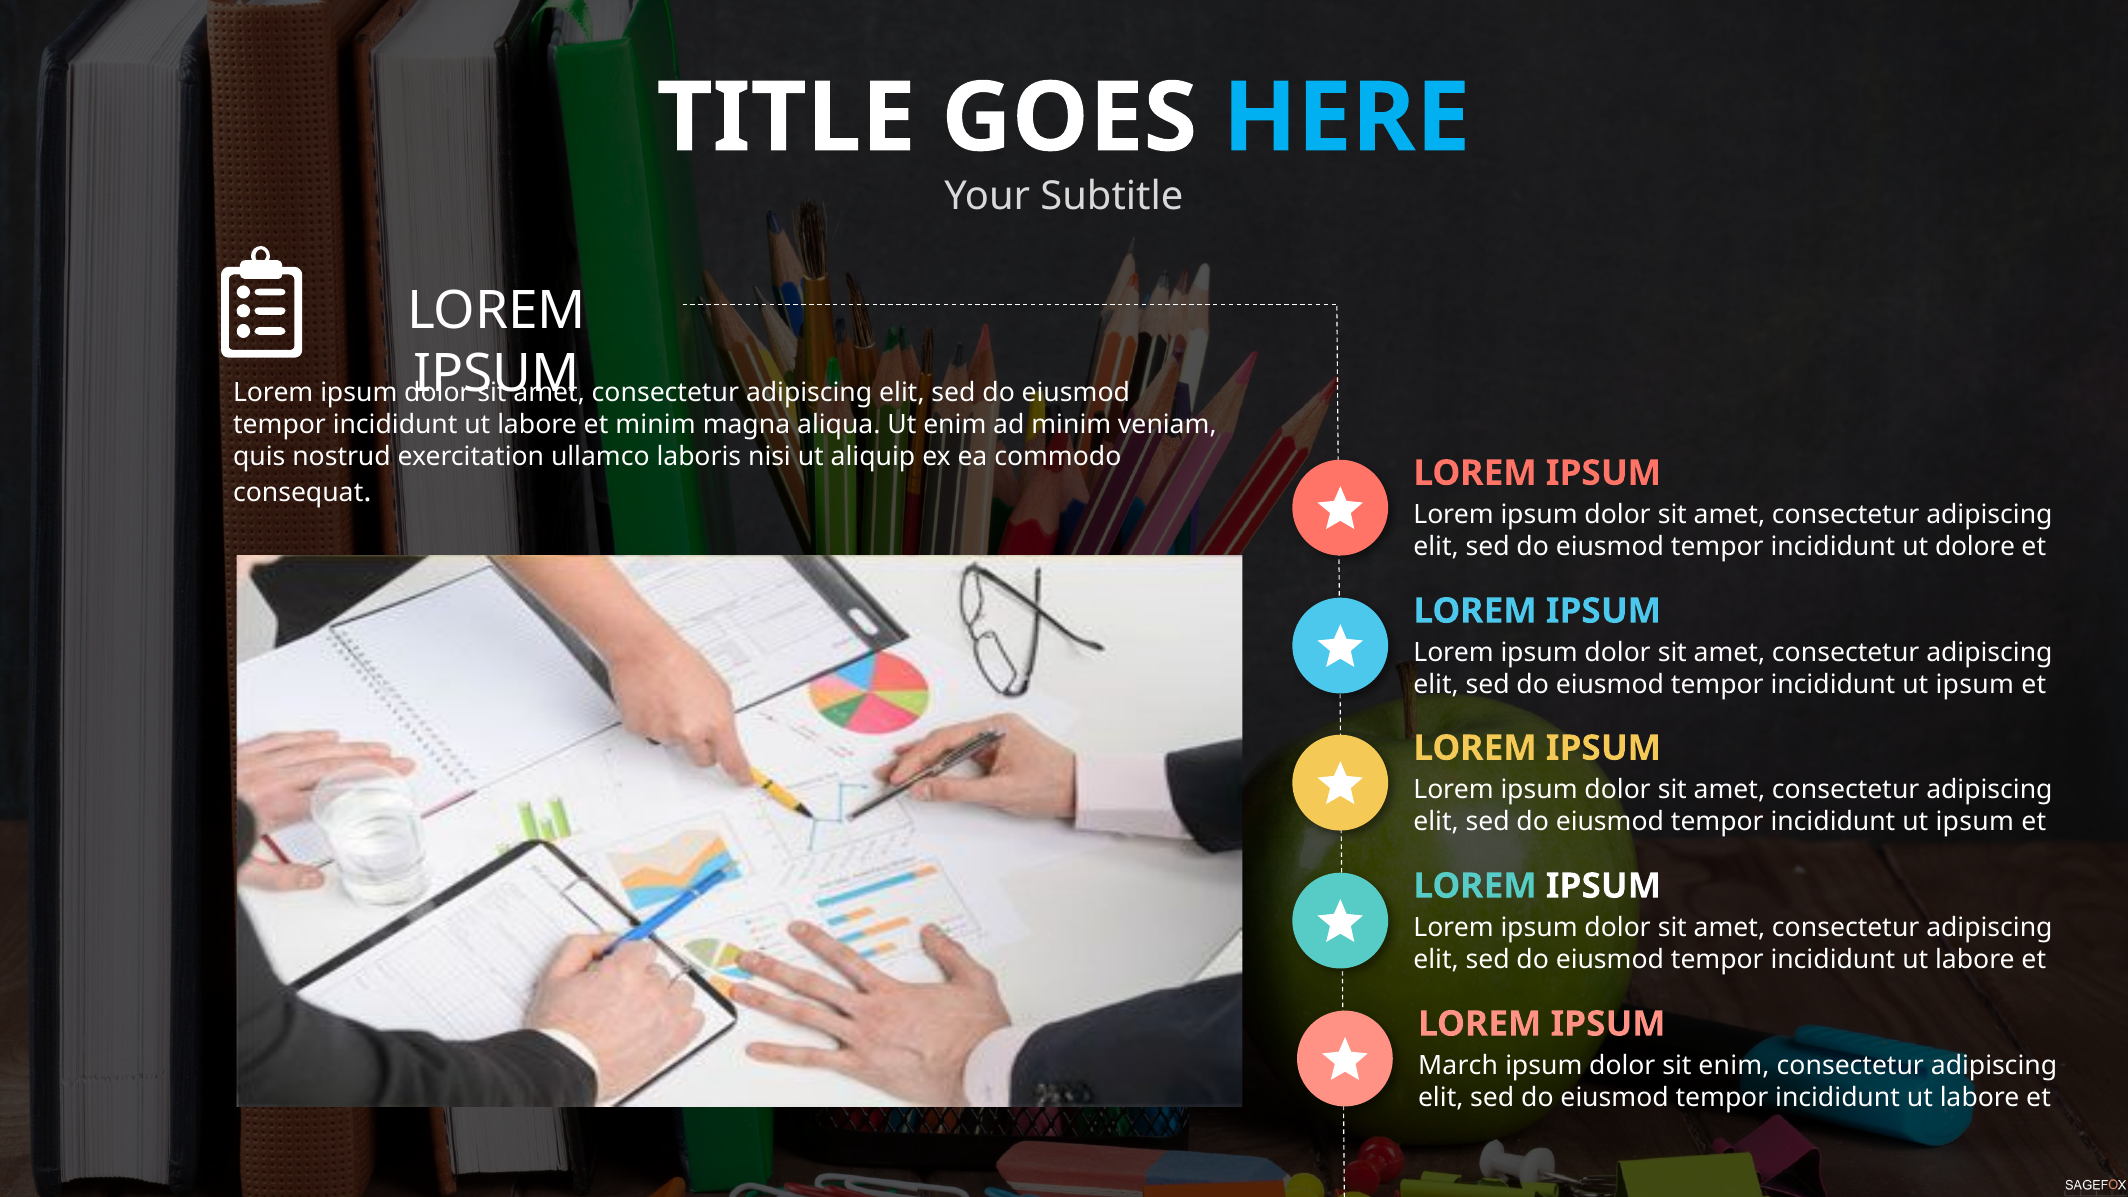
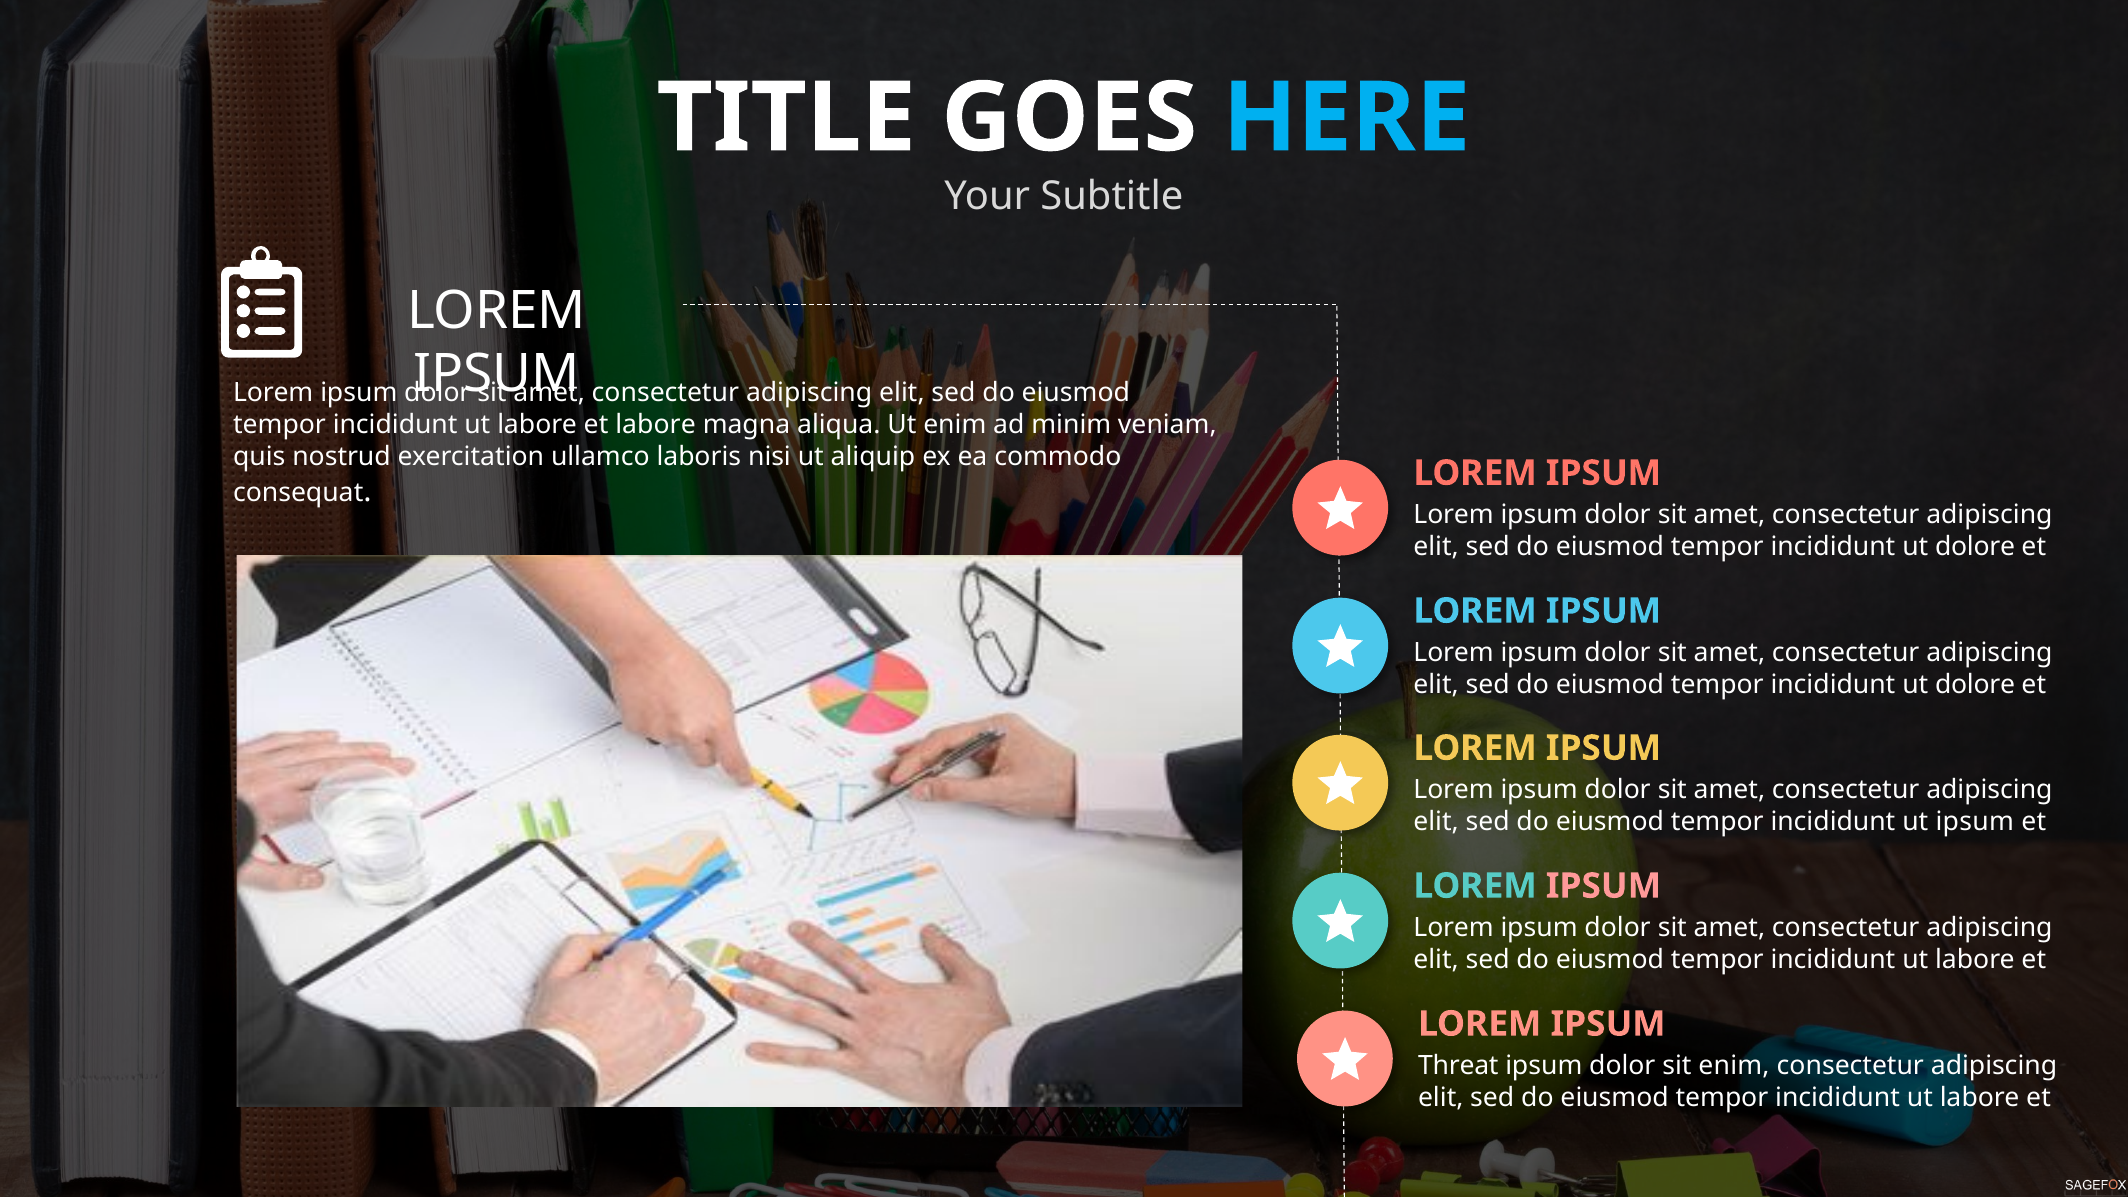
et minim: minim -> labore (656, 425)
ipsum: ipsum -> dolore (1975, 685)
IPSUM colour: white -> pink (1603, 886)
March: March -> Threat (1458, 1066)
